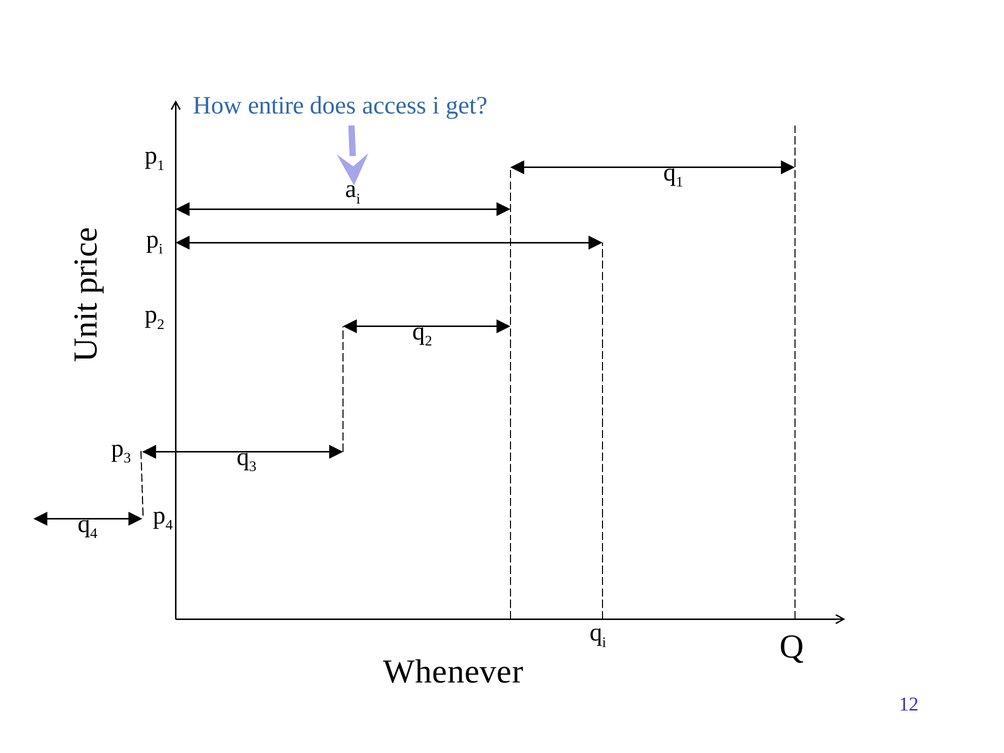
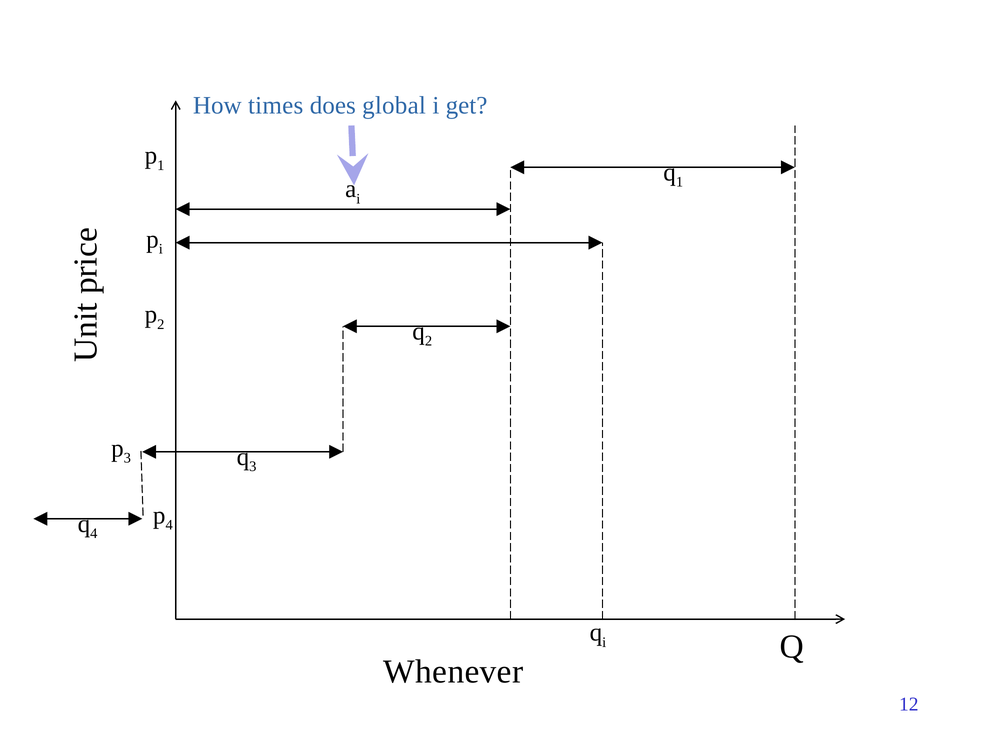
entire: entire -> times (276, 105)
access: access -> global (394, 105)
